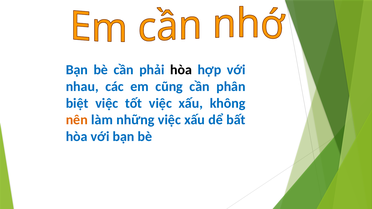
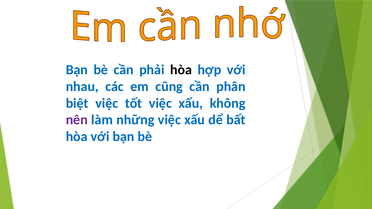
nên colour: orange -> purple (77, 120)
